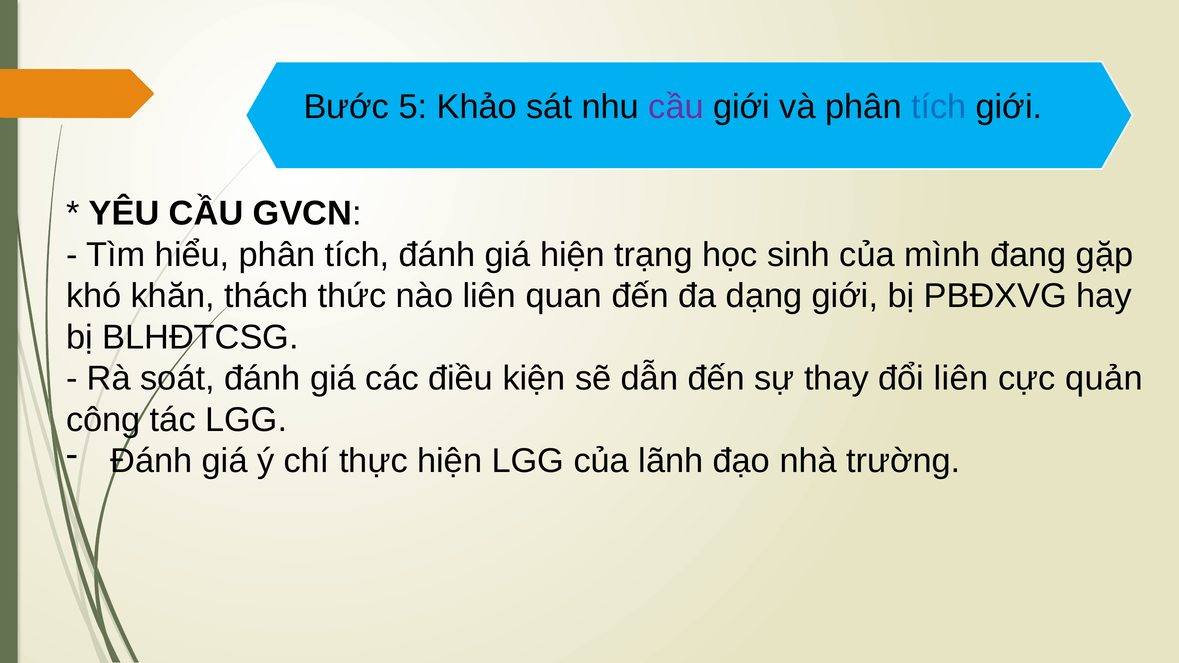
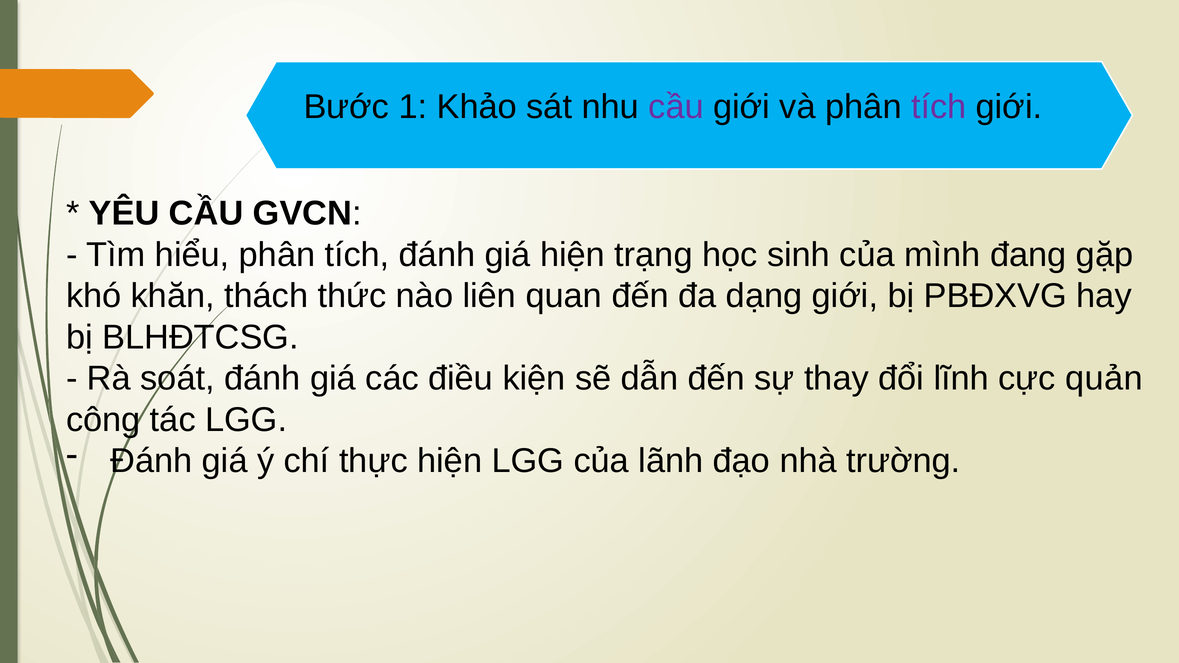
5: 5 -> 1 (413, 107)
tích colour: blue -> purple (939, 107)
đổi liên: liên -> lĩnh (961, 379)
